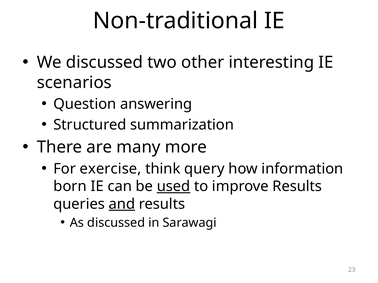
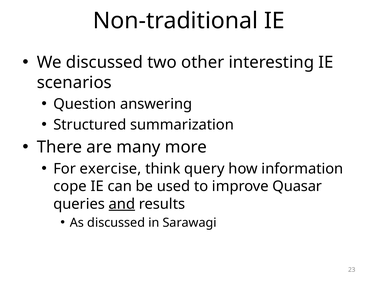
born: born -> cope (70, 187)
used underline: present -> none (174, 187)
improve Results: Results -> Quasar (297, 187)
